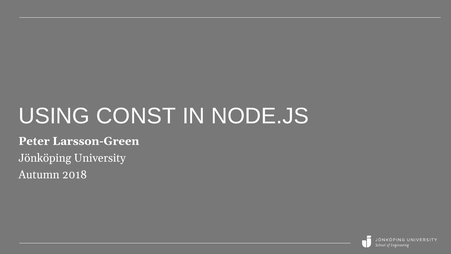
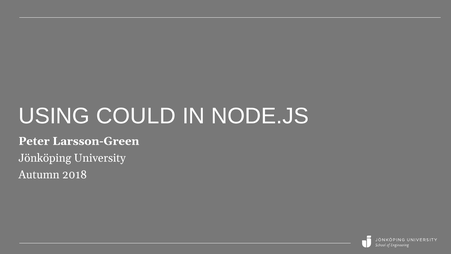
CONST: CONST -> COULD (136, 116)
